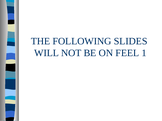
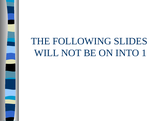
FEEL: FEEL -> INTO (127, 53)
